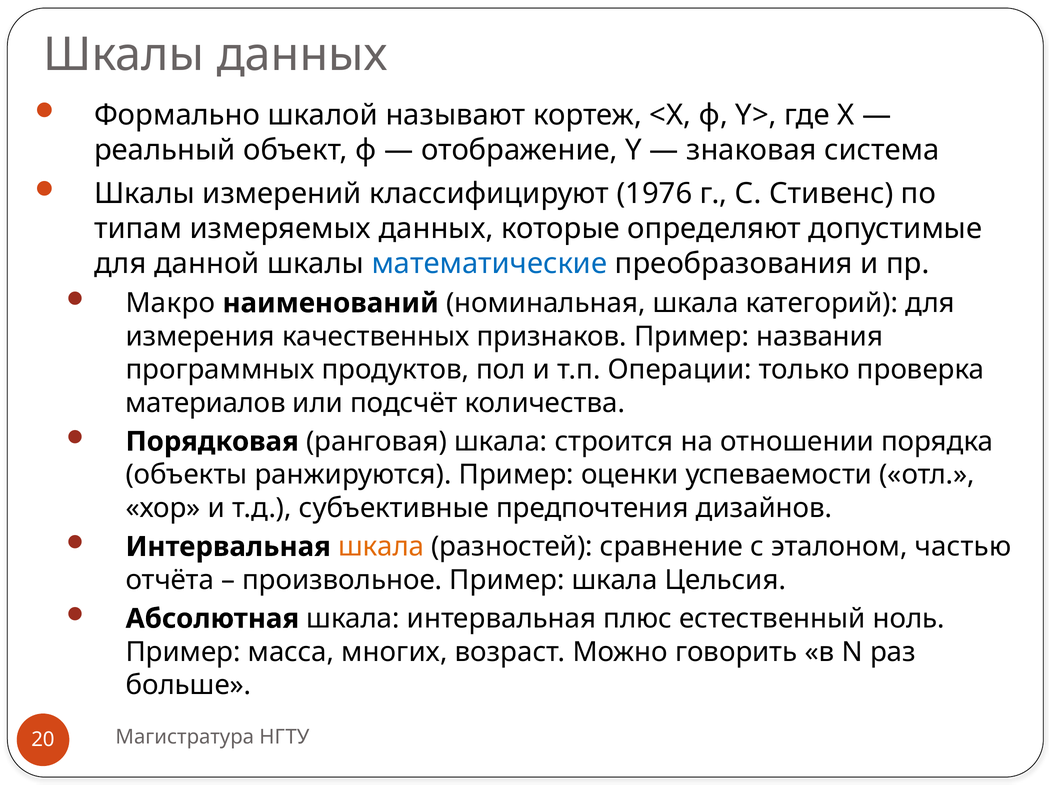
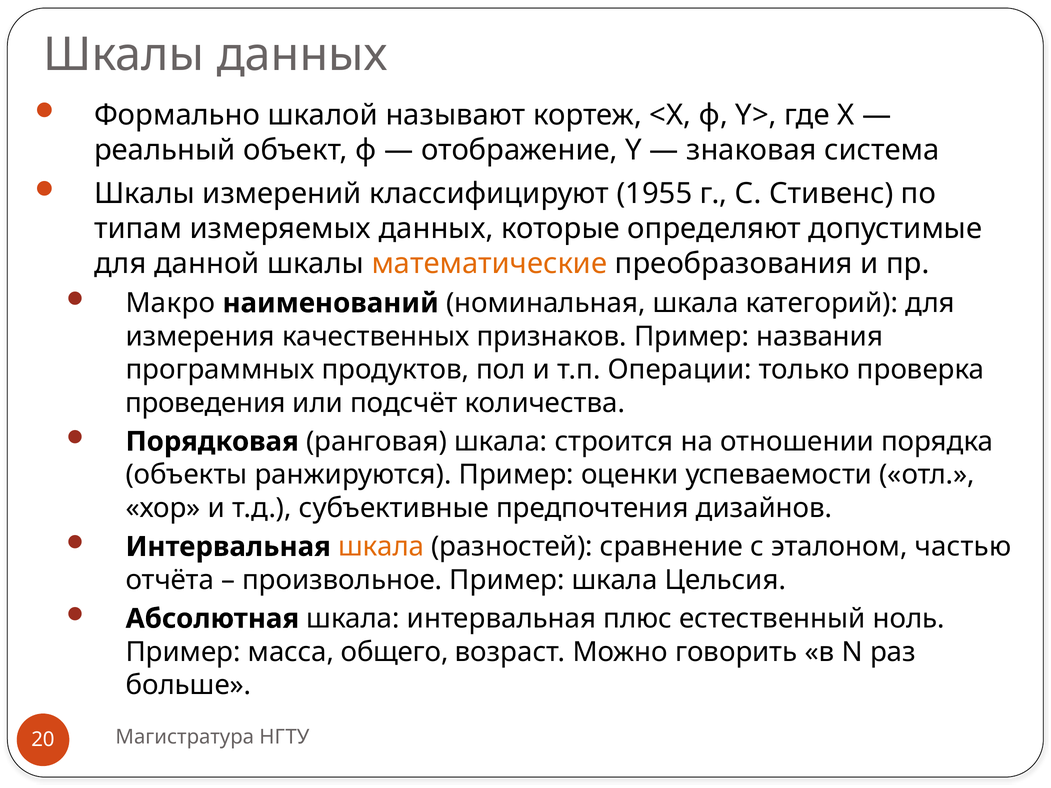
1976: 1976 -> 1955 (654, 194)
математические colour: blue -> orange (489, 264)
материалов: материалов -> проведения (206, 403)
многих: многих -> общего (395, 652)
